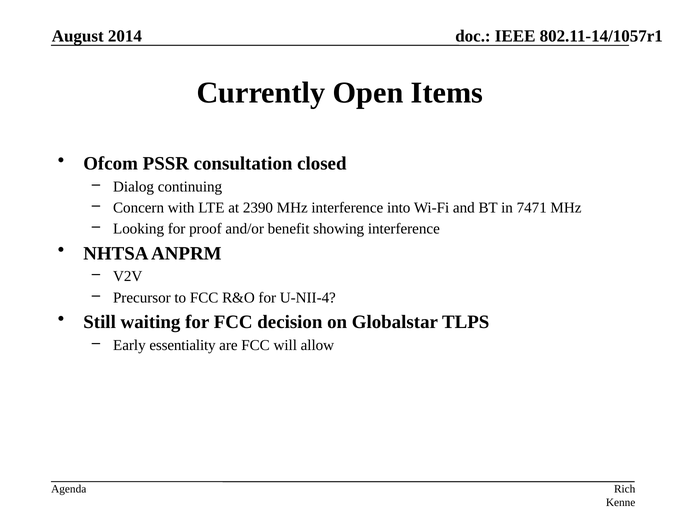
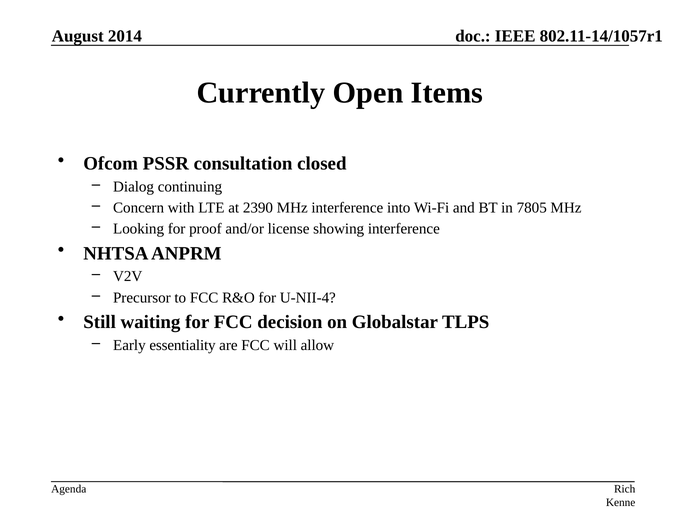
7471: 7471 -> 7805 (532, 208)
benefit: benefit -> license (289, 229)
